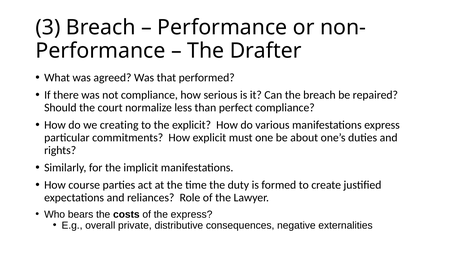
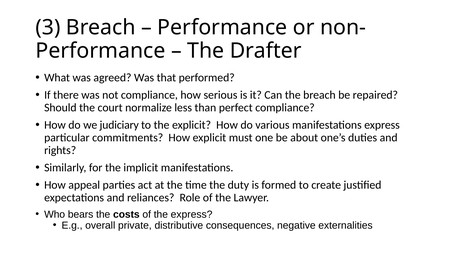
creating: creating -> judiciary (119, 125)
course: course -> appeal (84, 185)
